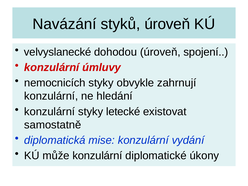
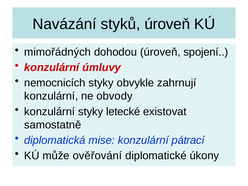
velvyslanecké: velvyslanecké -> mimořádných (58, 52)
hledání: hledání -> obvody (115, 96)
vydání: vydání -> pátrací (188, 140)
může konzulární: konzulární -> ověřování (97, 156)
